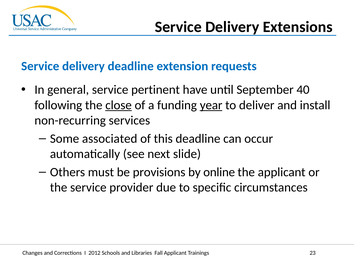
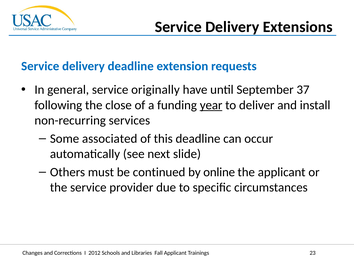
pertinent: pertinent -> originally (155, 90)
40: 40 -> 37 (303, 90)
close underline: present -> none (119, 105)
provisions: provisions -> continued (159, 173)
